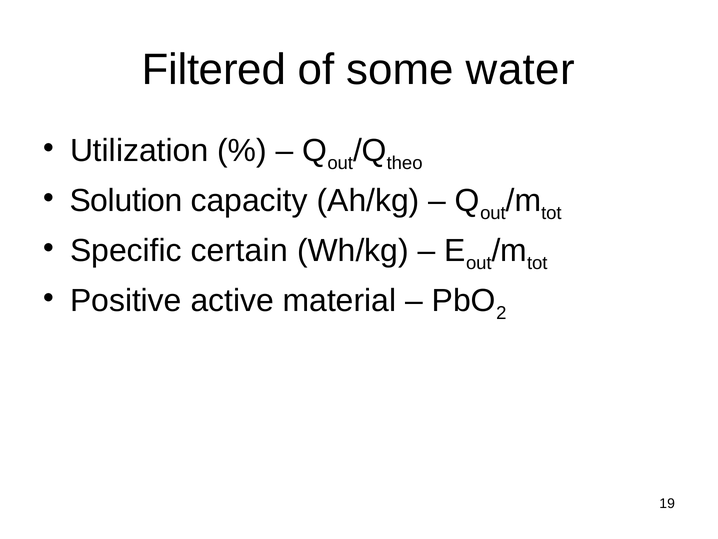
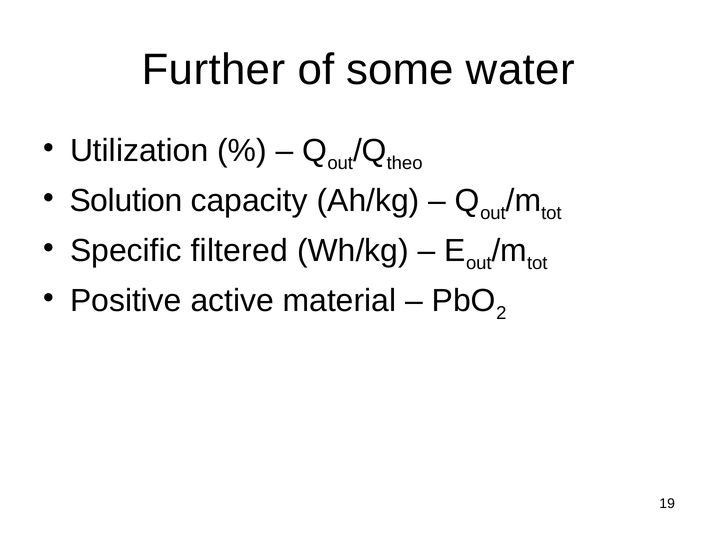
Filtered: Filtered -> Further (214, 70)
certain: certain -> filtered (239, 251)
